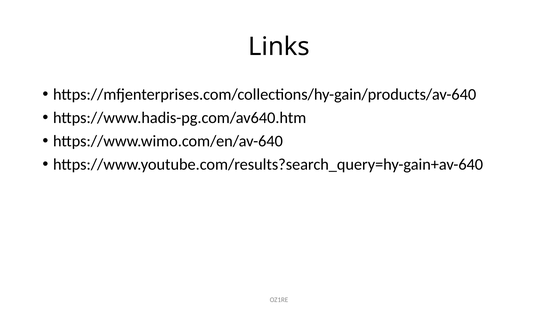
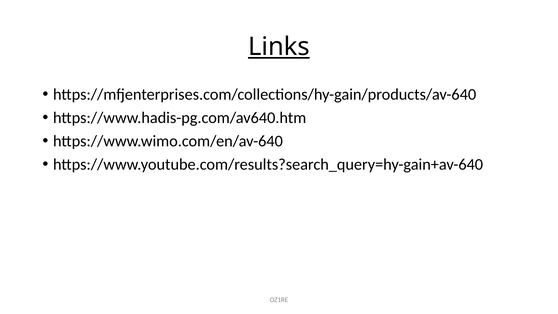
Links underline: none -> present (279, 47)
